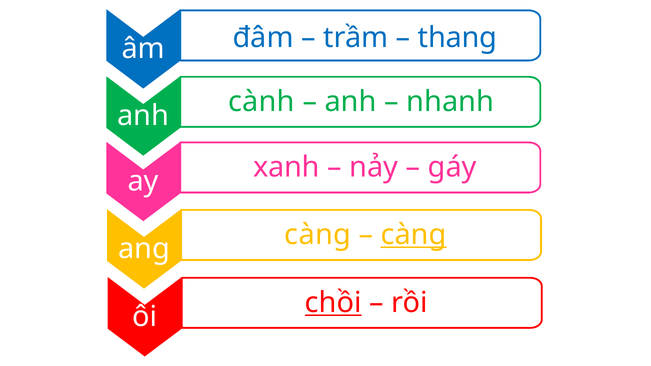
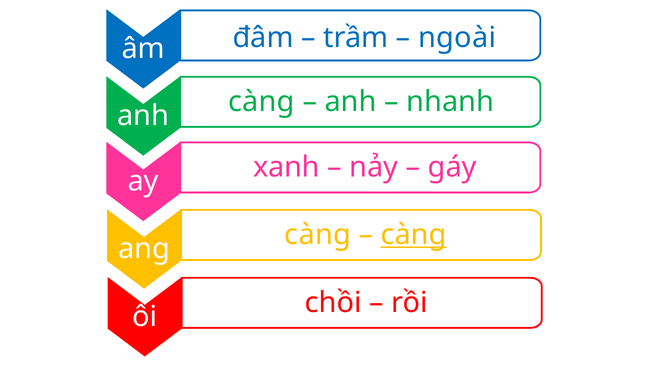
thang: thang -> ngoài (457, 37)
anh cành: cành -> càng (261, 102)
chồi underline: present -> none (333, 303)
